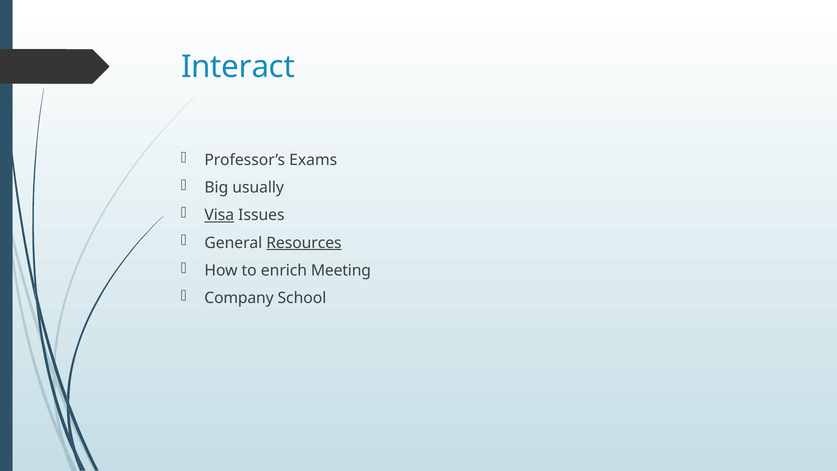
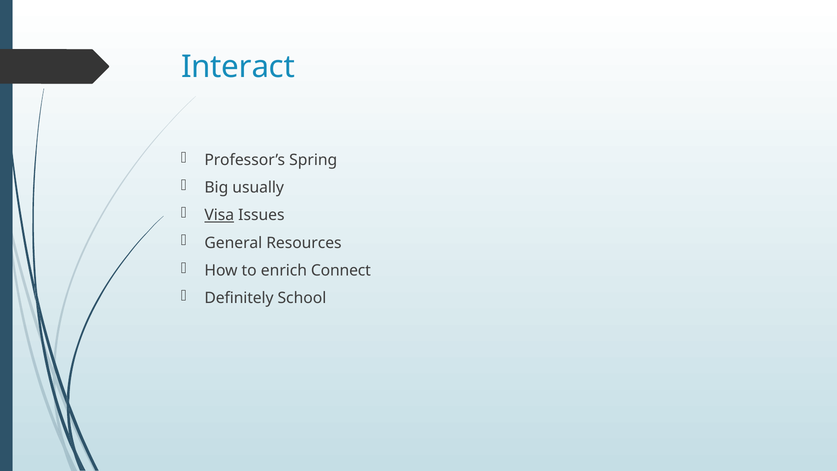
Exams: Exams -> Spring (313, 160)
Resources underline: present -> none (304, 243)
Meeting: Meeting -> Connect (341, 270)
Company: Company -> Definitely (239, 298)
